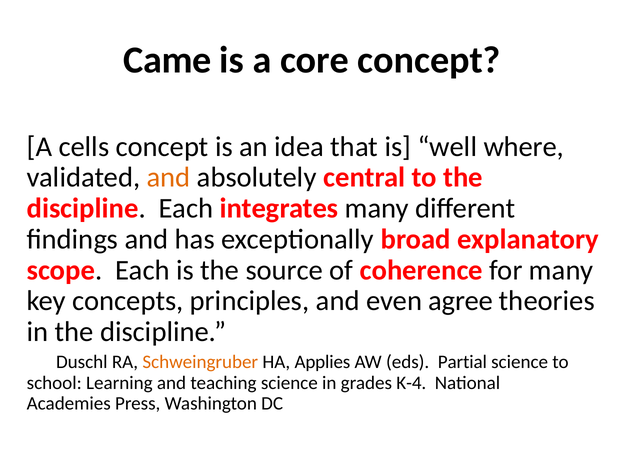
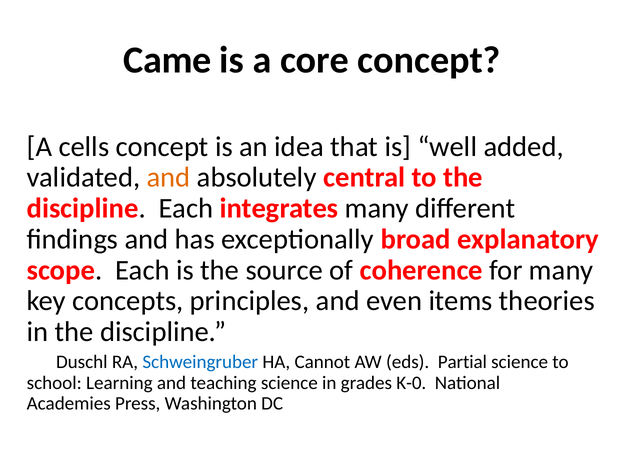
where: where -> added (524, 147)
agree: agree -> items (461, 301)
Schweingruber colour: orange -> blue (200, 363)
Applies: Applies -> Cannot (322, 363)
K-4: K-4 -> K-0 (411, 383)
